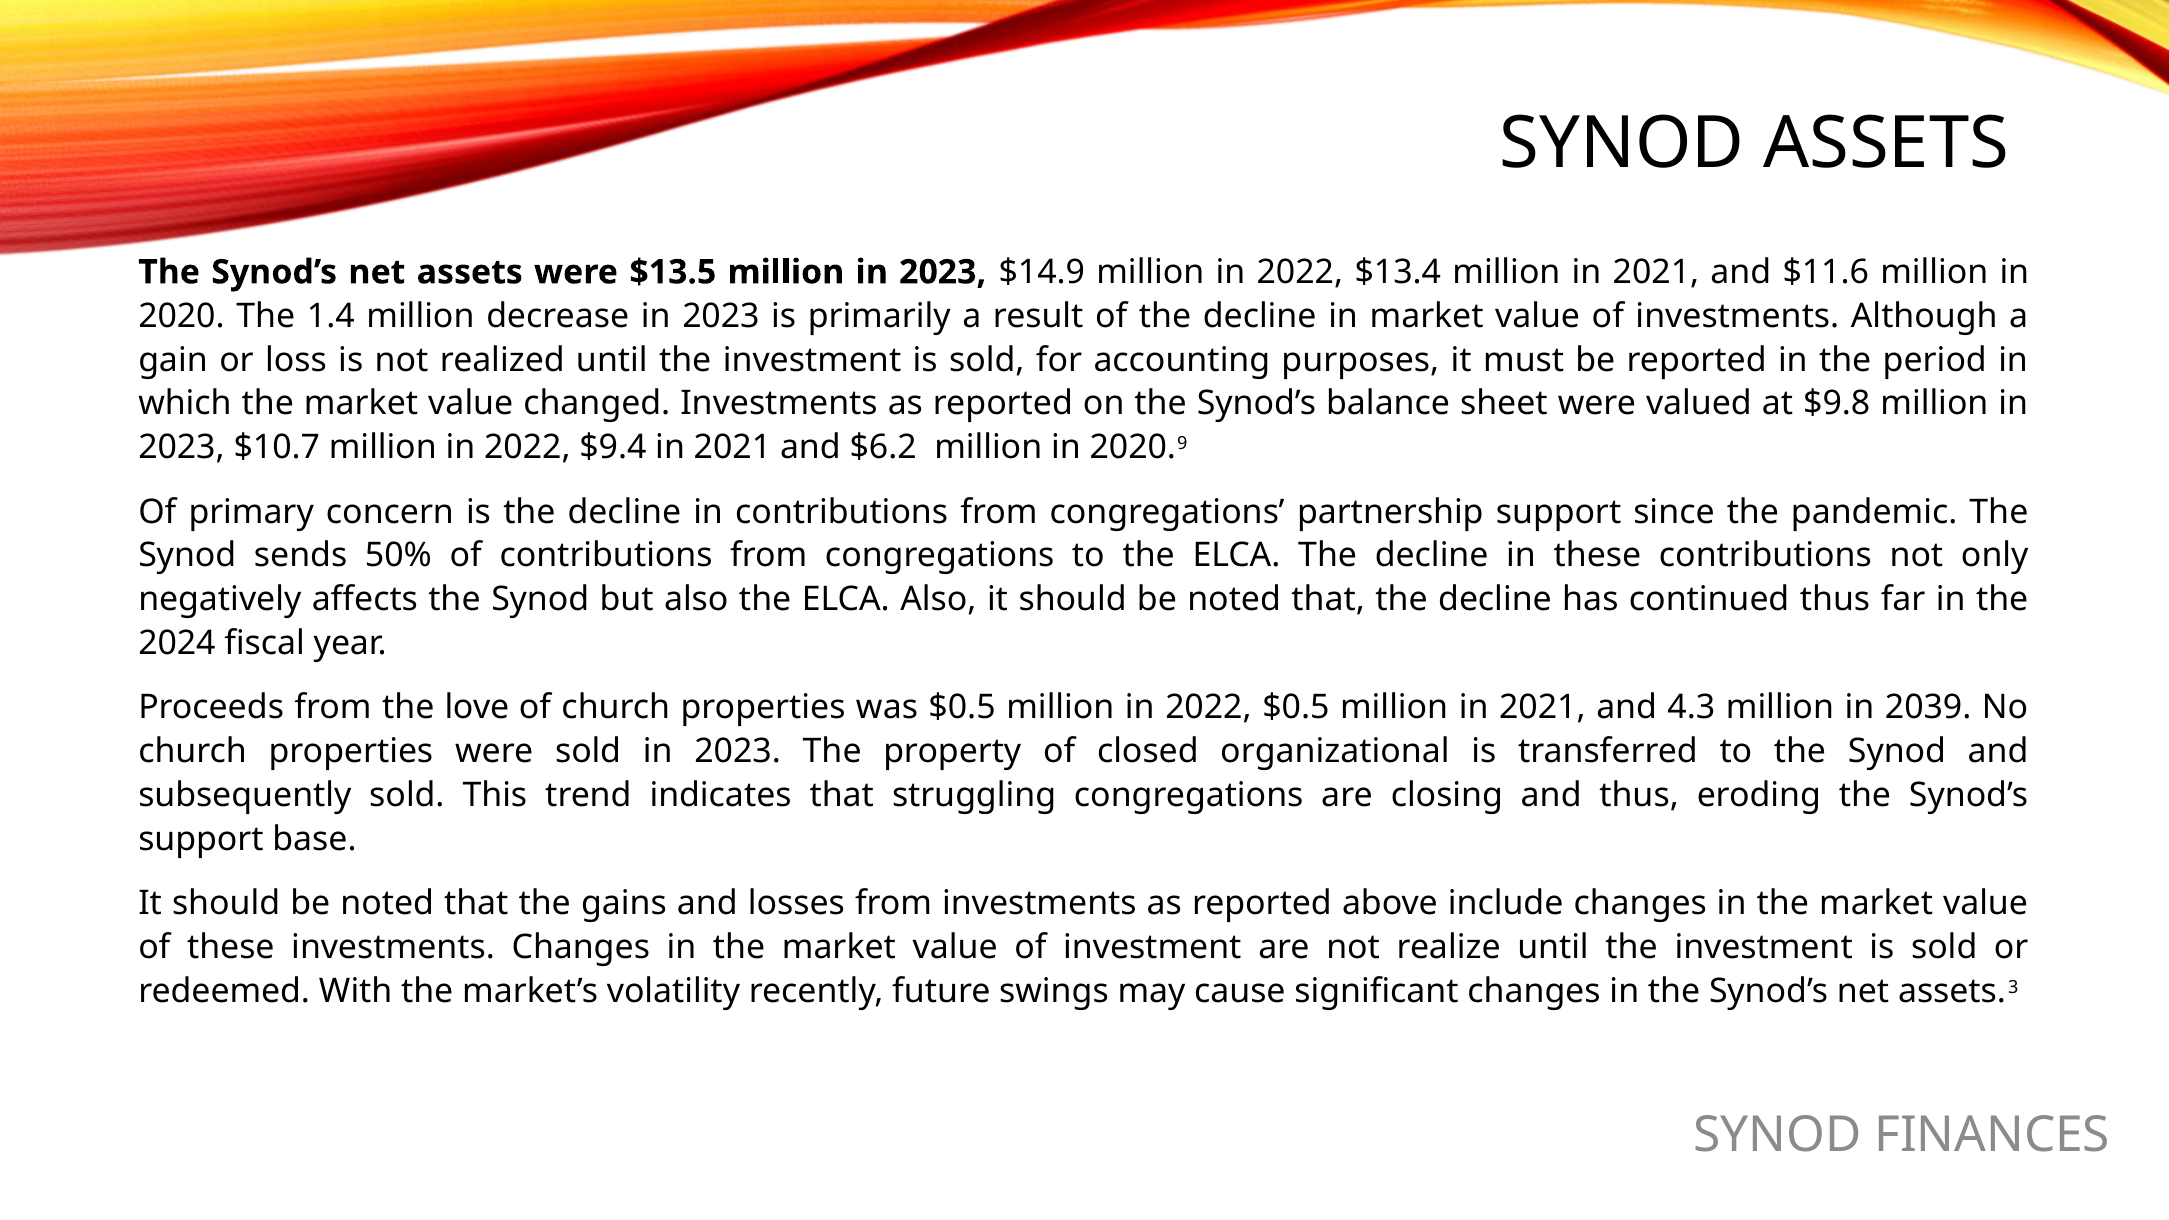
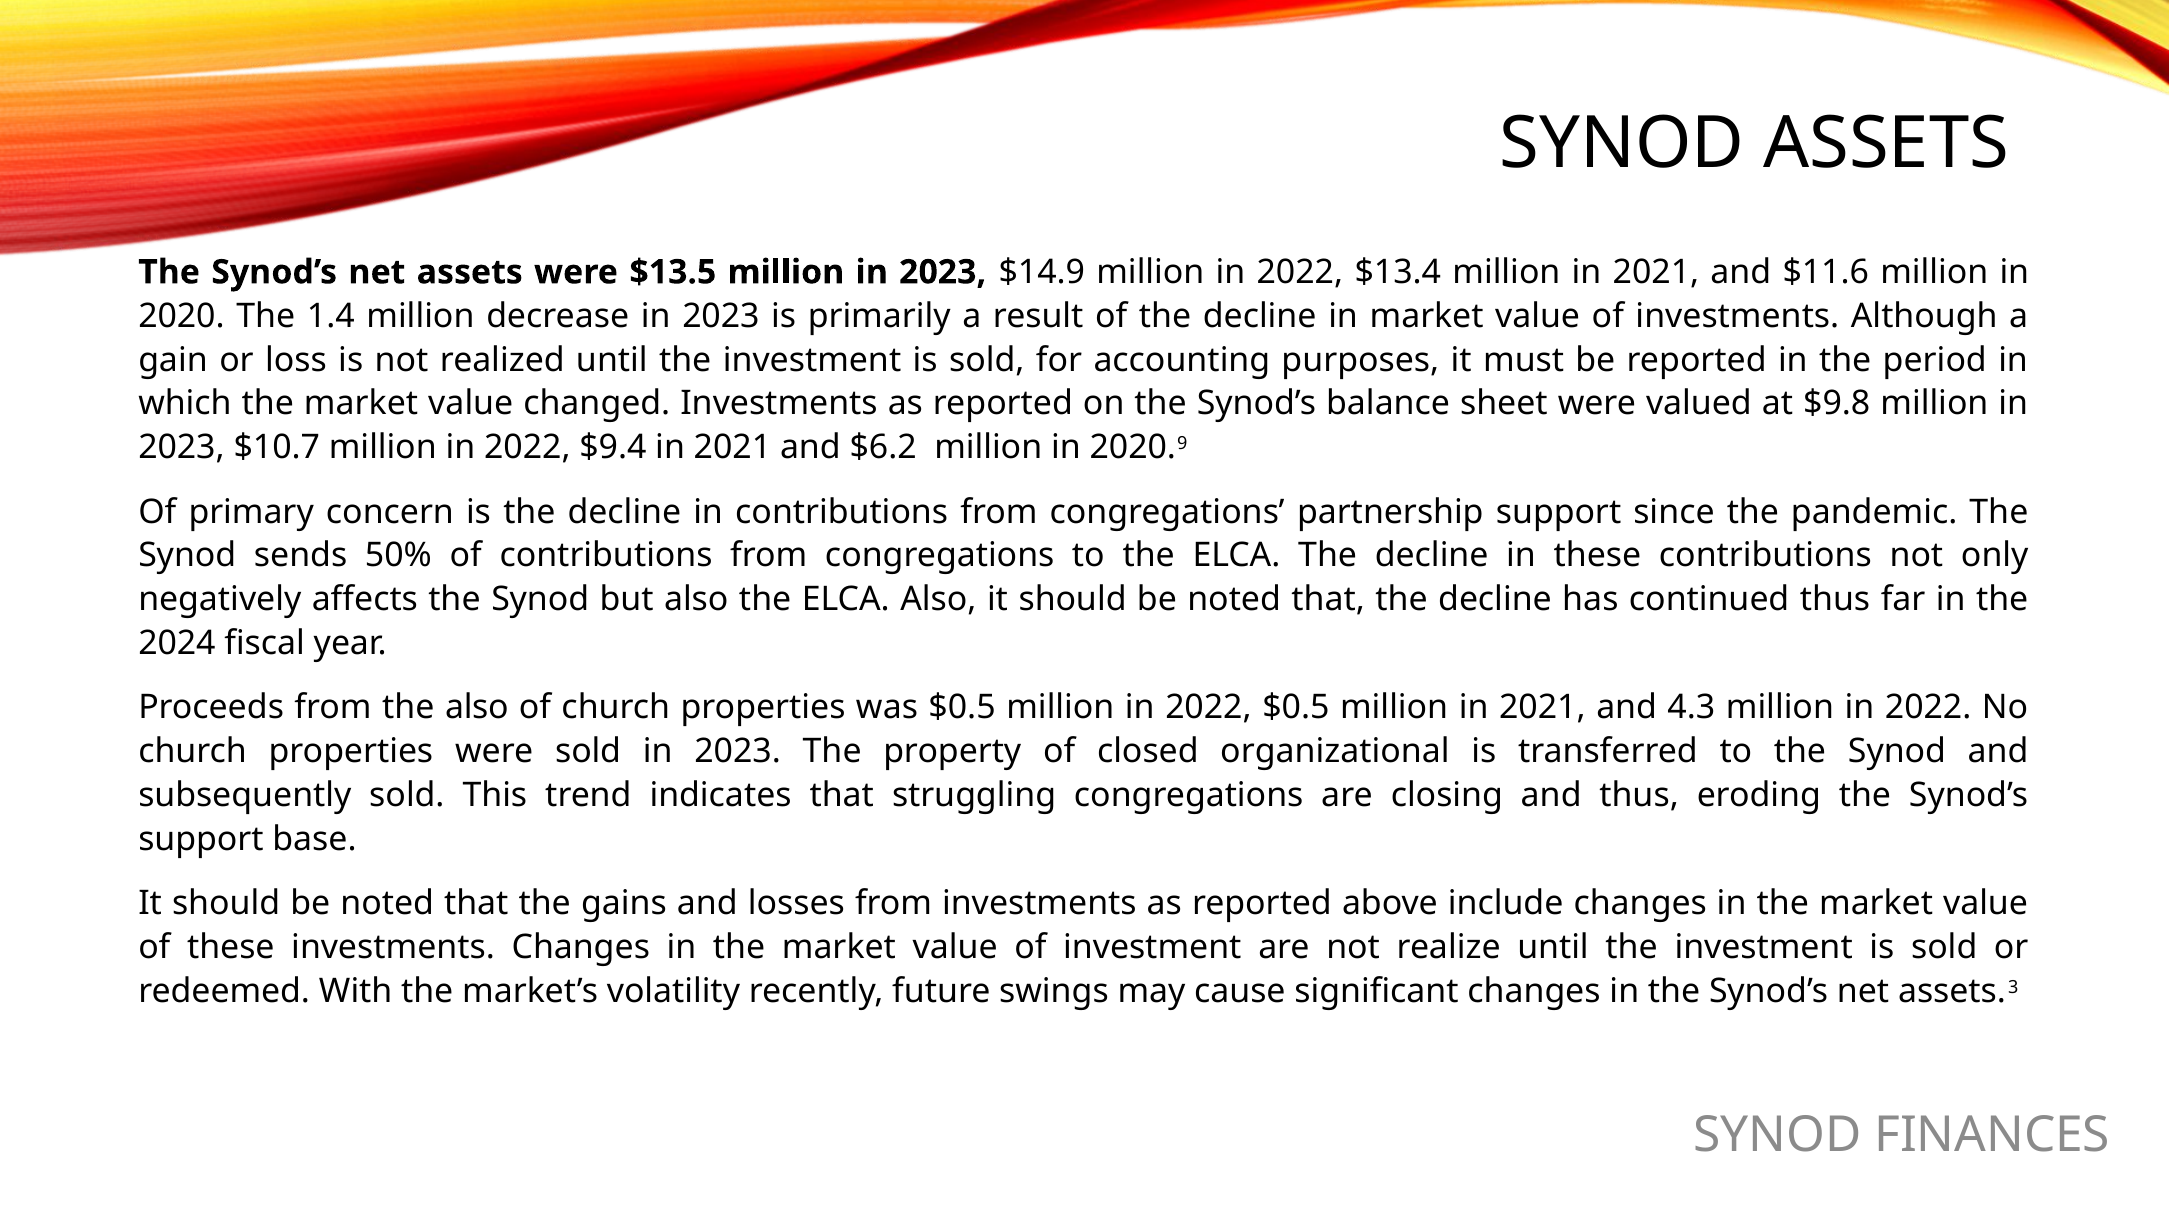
the love: love -> also (477, 708)
4.3 million in 2039: 2039 -> 2022 (1928, 708)
